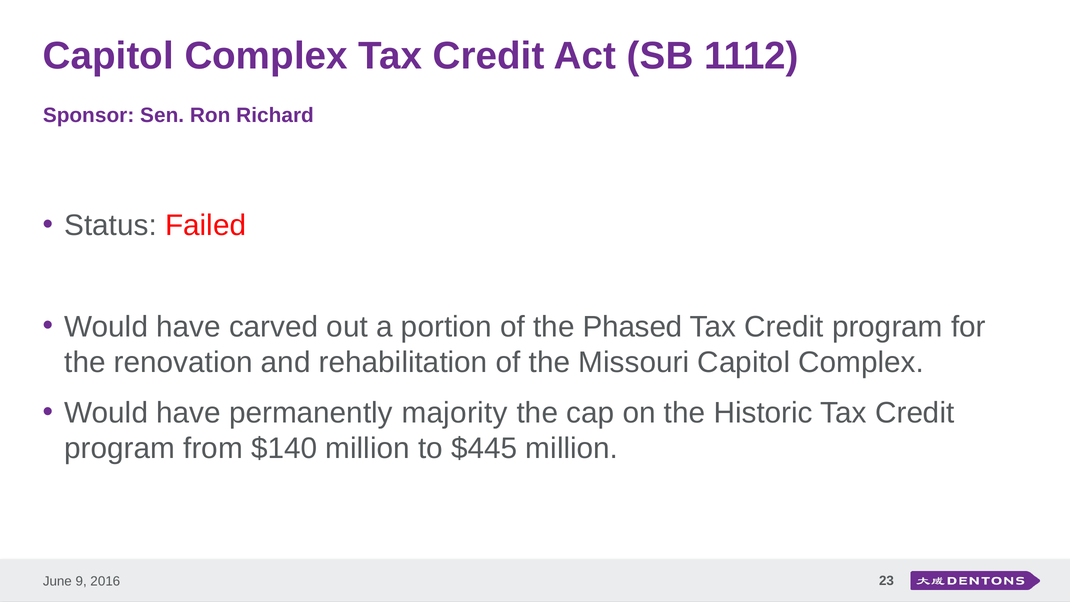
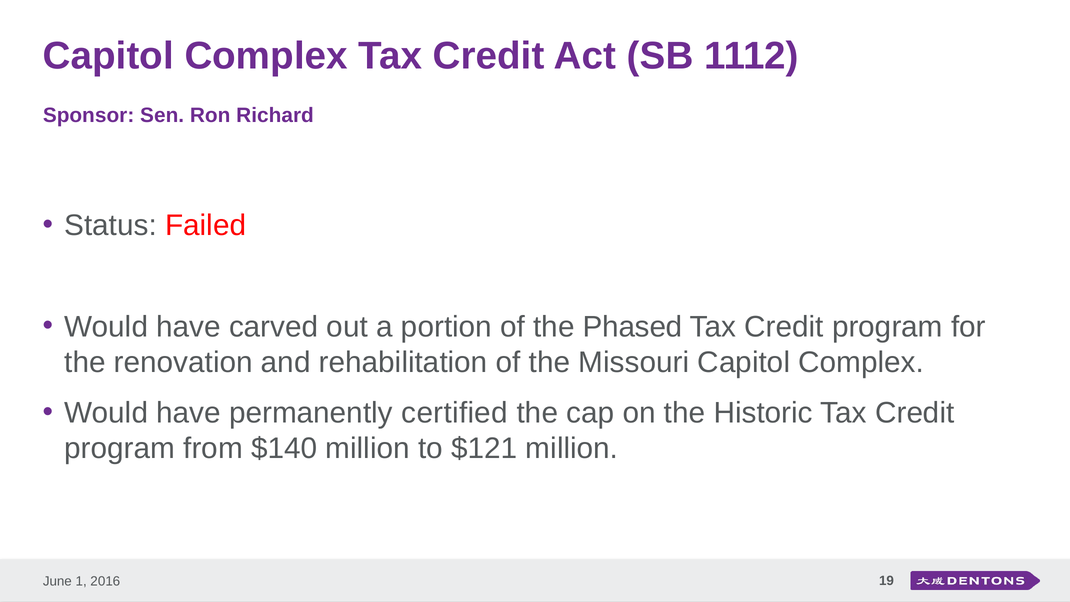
majority: majority -> certified (455, 413)
$445: $445 -> $121 (484, 449)
9: 9 -> 1 (81, 581)
23: 23 -> 19 (886, 581)
